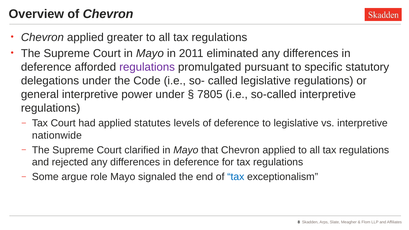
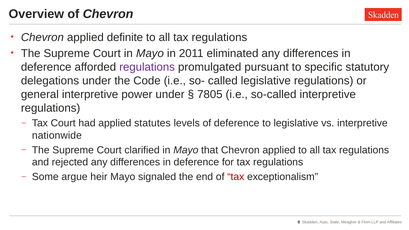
greater: greater -> definite (125, 38)
role: role -> heir (99, 177)
tax colour: blue -> red (236, 177)
